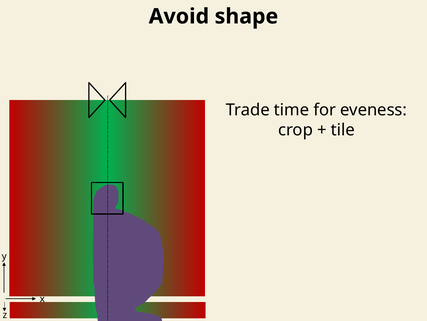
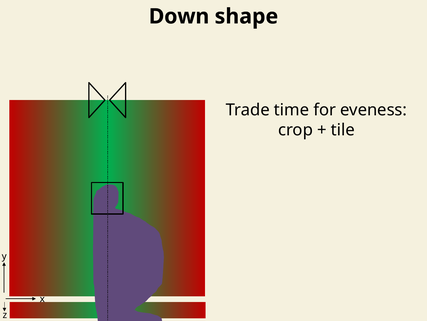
Avoid: Avoid -> Down (179, 16)
